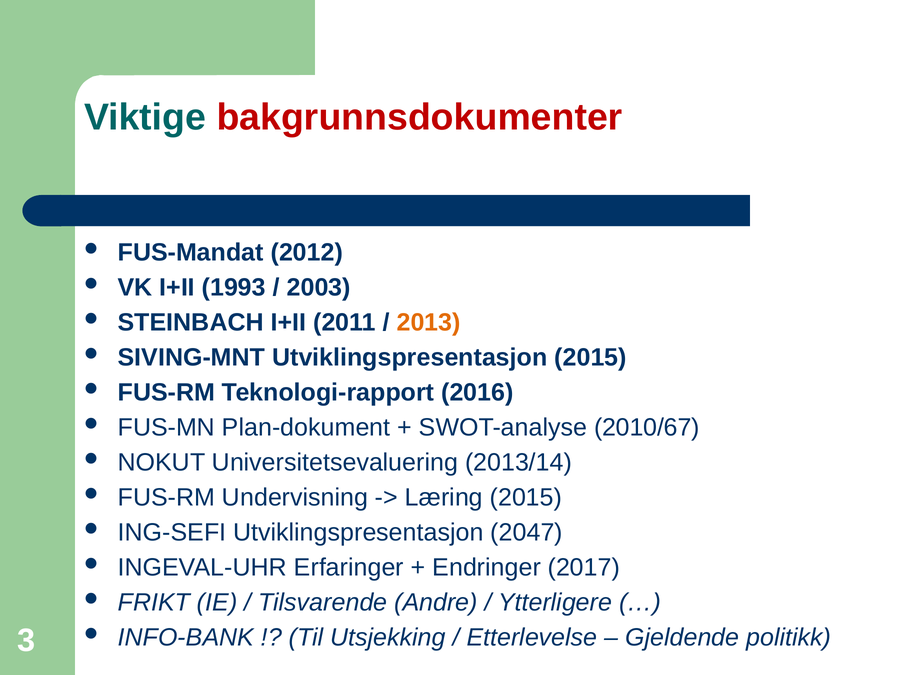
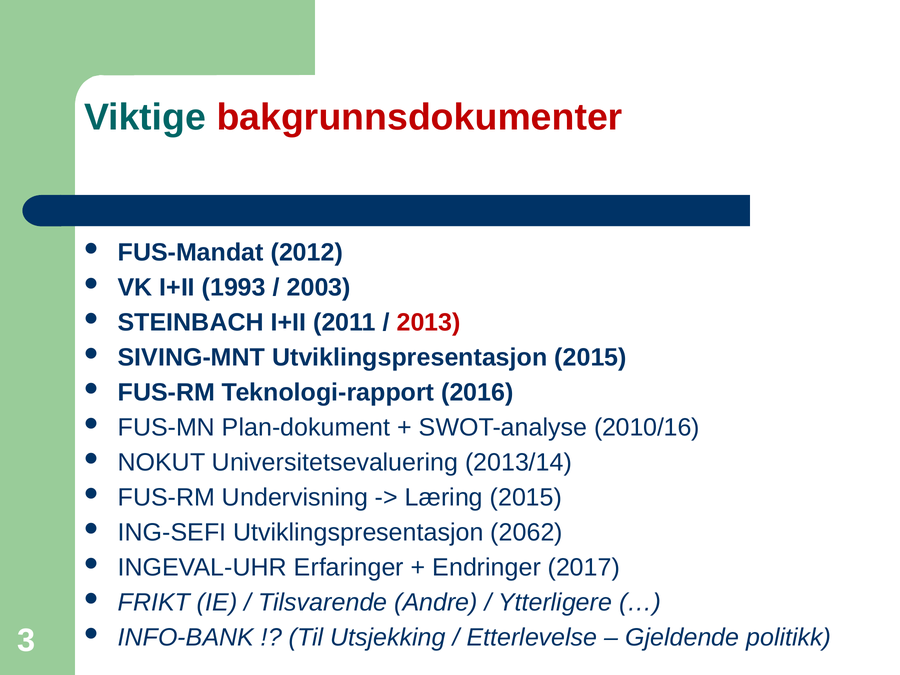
2013 colour: orange -> red (429, 323)
2010/67: 2010/67 -> 2010/16 (647, 428)
2047: 2047 -> 2062 (527, 533)
